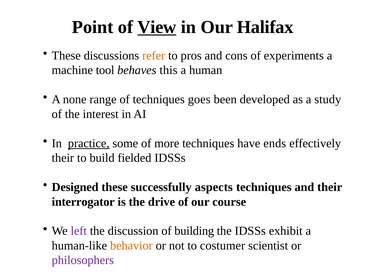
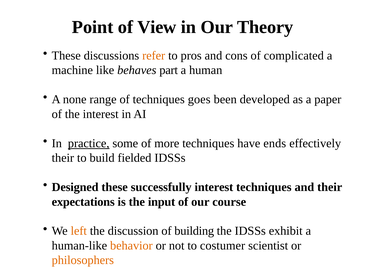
View underline: present -> none (157, 27)
Halifax: Halifax -> Theory (265, 27)
experiments: experiments -> complicated (294, 56)
tool: tool -> like (105, 70)
this: this -> part (169, 70)
study: study -> paper (328, 99)
successfully aspects: aspects -> interest (214, 187)
interrogator: interrogator -> expectations (83, 202)
drive: drive -> input (162, 202)
left colour: purple -> orange (79, 231)
philosophers colour: purple -> orange (83, 260)
